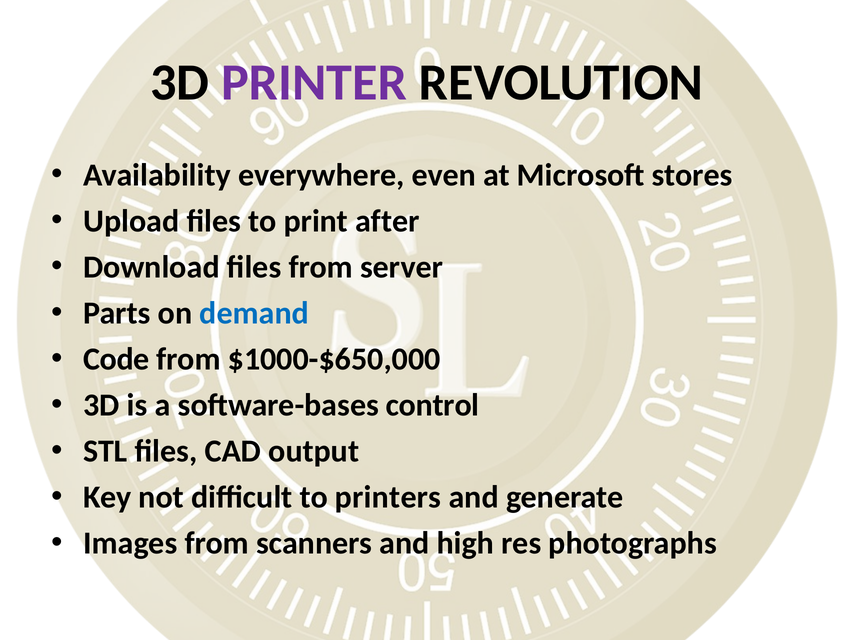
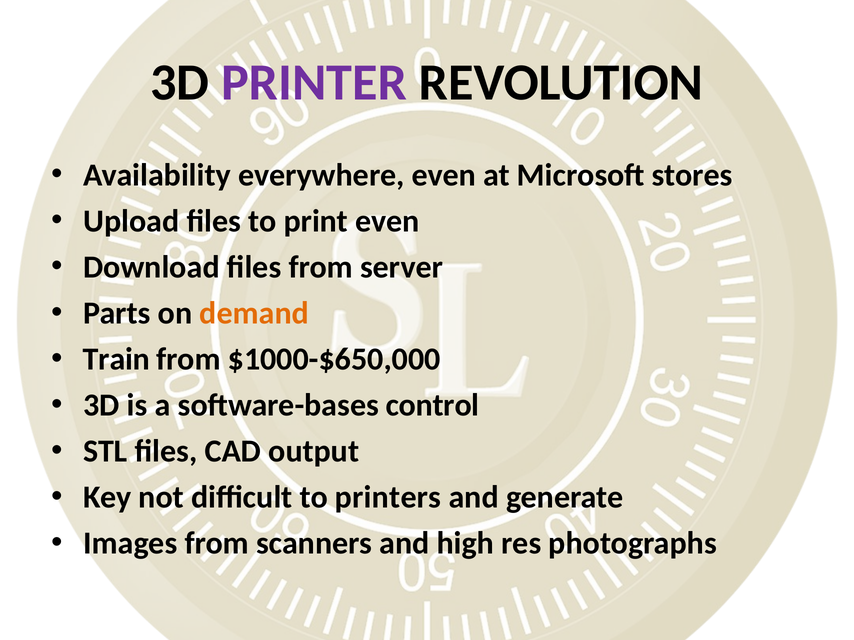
print after: after -> even (387, 221)
demand colour: blue -> orange (254, 313)
Code: Code -> Train (116, 359)
